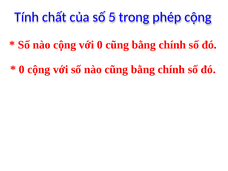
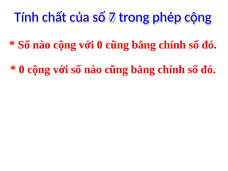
5: 5 -> 7 (112, 17)
